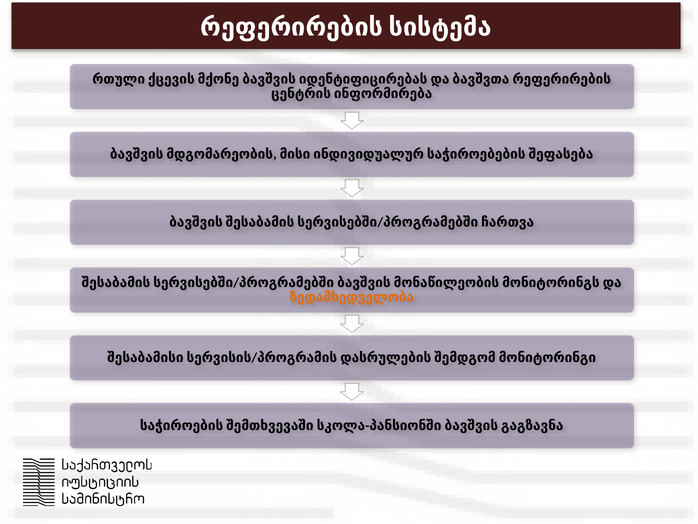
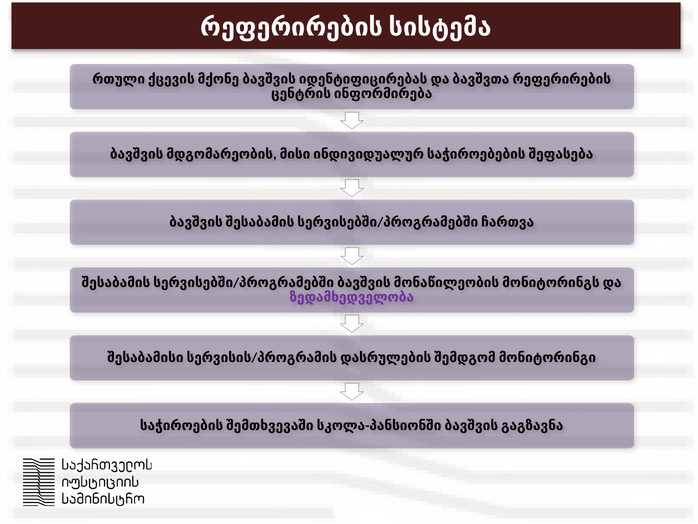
ზედამხედველობა colour: orange -> purple (352, 297)
